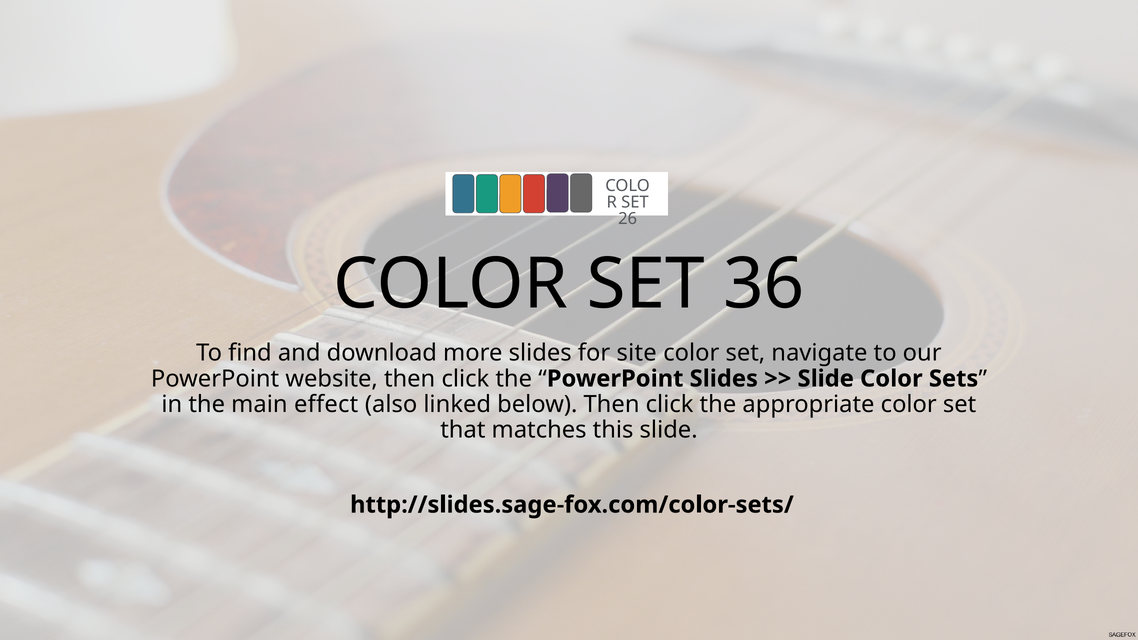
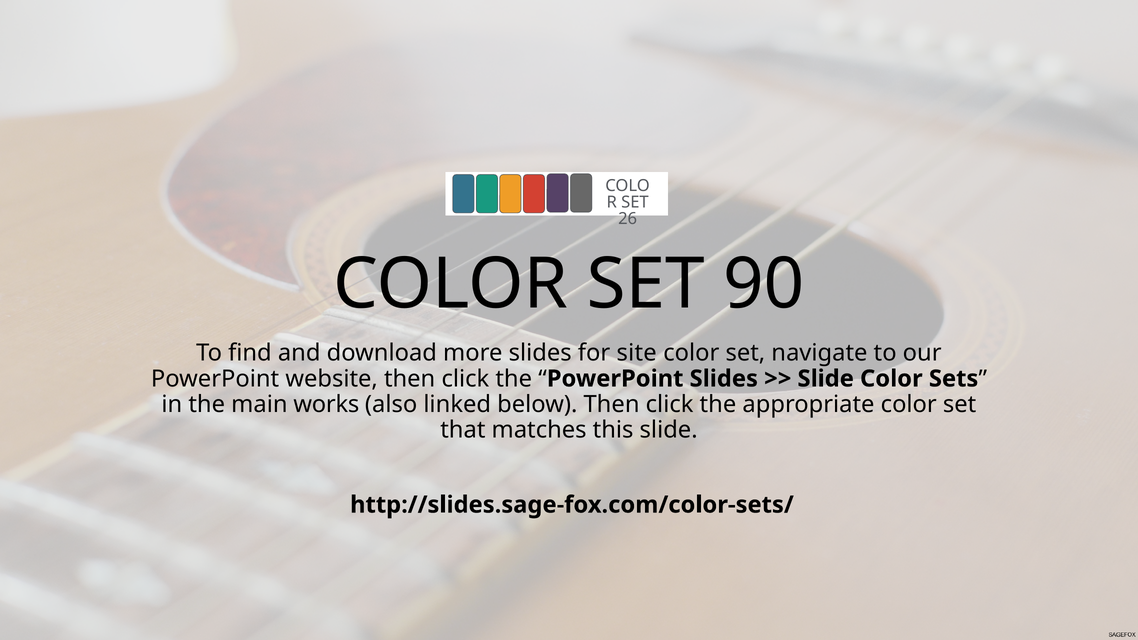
36: 36 -> 90 (764, 284)
effect: effect -> works (326, 404)
